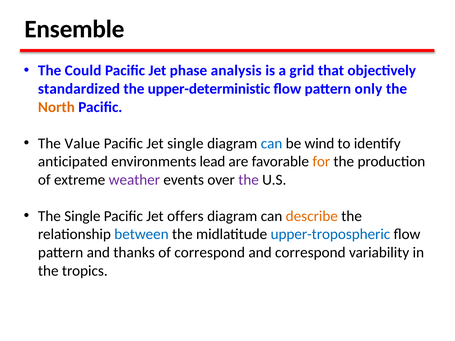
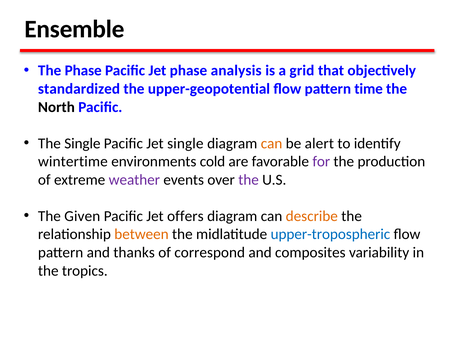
The Could: Could -> Phase (83, 71)
upper-deterministic: upper-deterministic -> upper-geopotential (209, 89)
only: only -> time (369, 89)
North colour: orange -> black (56, 107)
The Value: Value -> Single (82, 143)
can colour: blue -> orange (272, 143)
wind: wind -> alert (319, 143)
anticipated: anticipated -> wintertime (73, 162)
lead: lead -> cold (212, 162)
for colour: orange -> purple (321, 162)
The Single: Single -> Given (82, 216)
between colour: blue -> orange (141, 234)
and correspond: correspond -> composites (310, 253)
